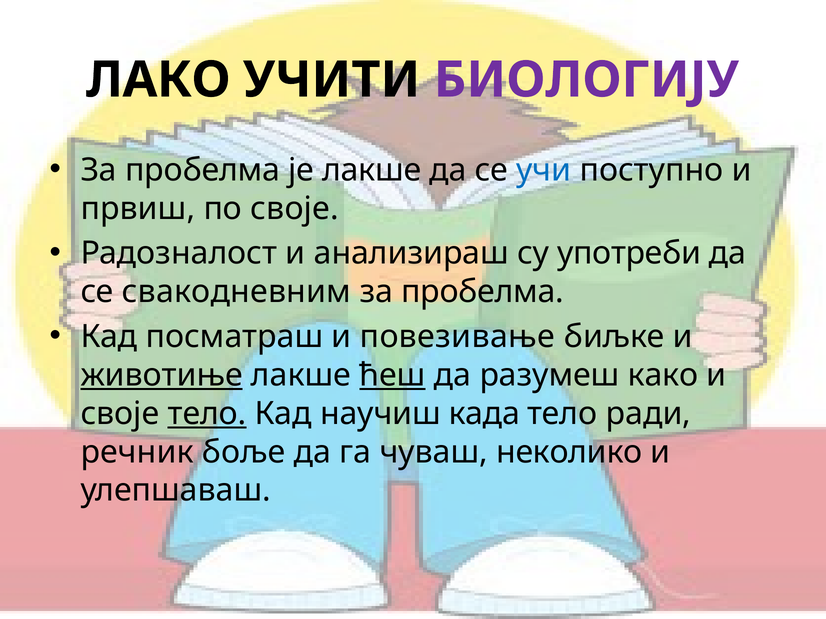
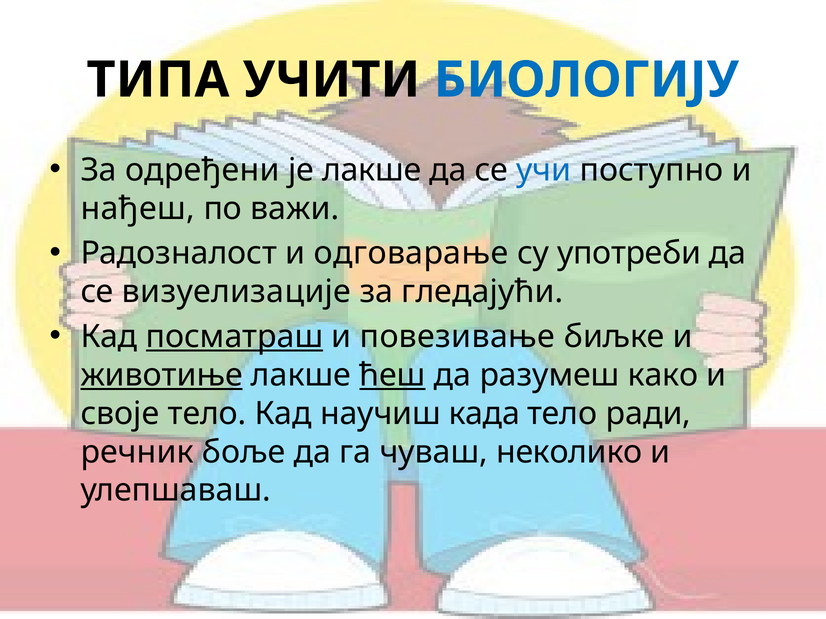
ЛАКО: ЛАКО -> ТИПА (158, 80)
БИОЛОГИЈУ colour: purple -> blue (586, 80)
пробелма: пробелма -> одређени (202, 170)
првиш: првиш -> нађеш (138, 209)
по своје: своје -> важи (295, 209)
анализираш: анализираш -> одговарање (411, 254)
свакодневним: свакодневним -> визуелизације (236, 292)
пробелма: пробелма -> гледајући (482, 292)
посматраш underline: none -> present (235, 337)
тело underline: present -> none (207, 414)
